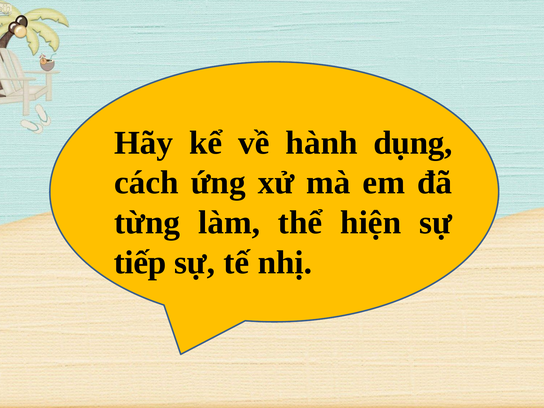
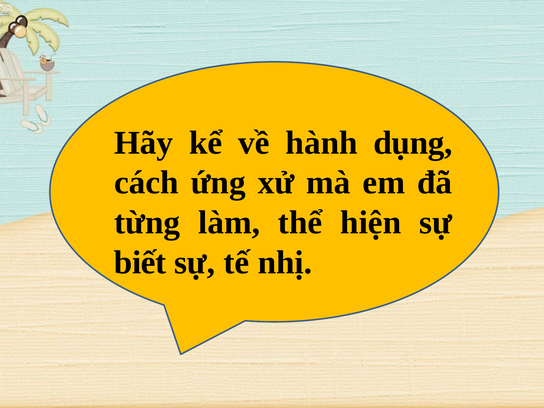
tiếp: tiếp -> biết (140, 262)
